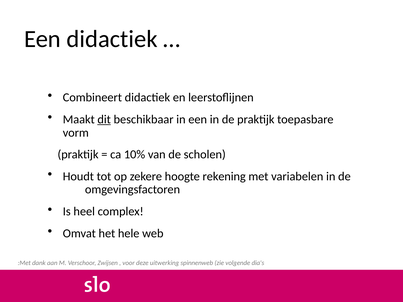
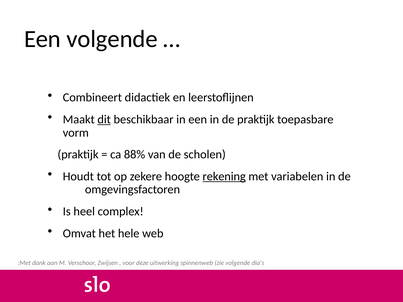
Een didactiek: didactiek -> volgende (112, 39)
10%: 10% -> 88% (135, 155)
rekening underline: none -> present (224, 176)
